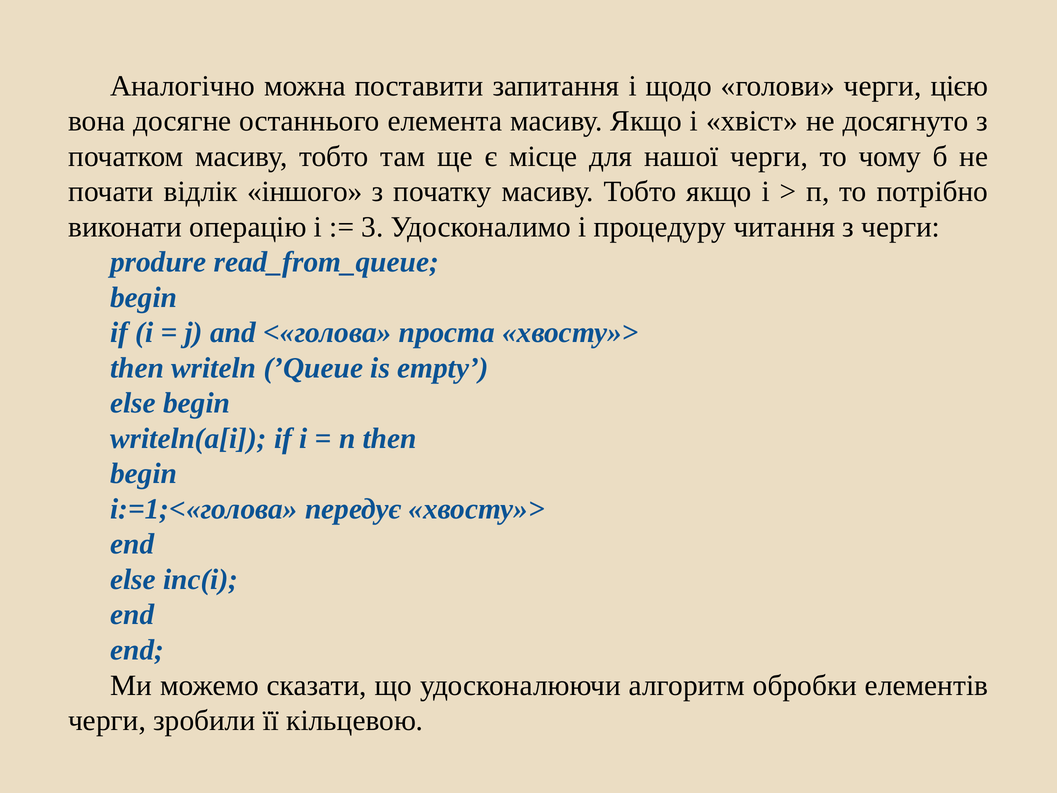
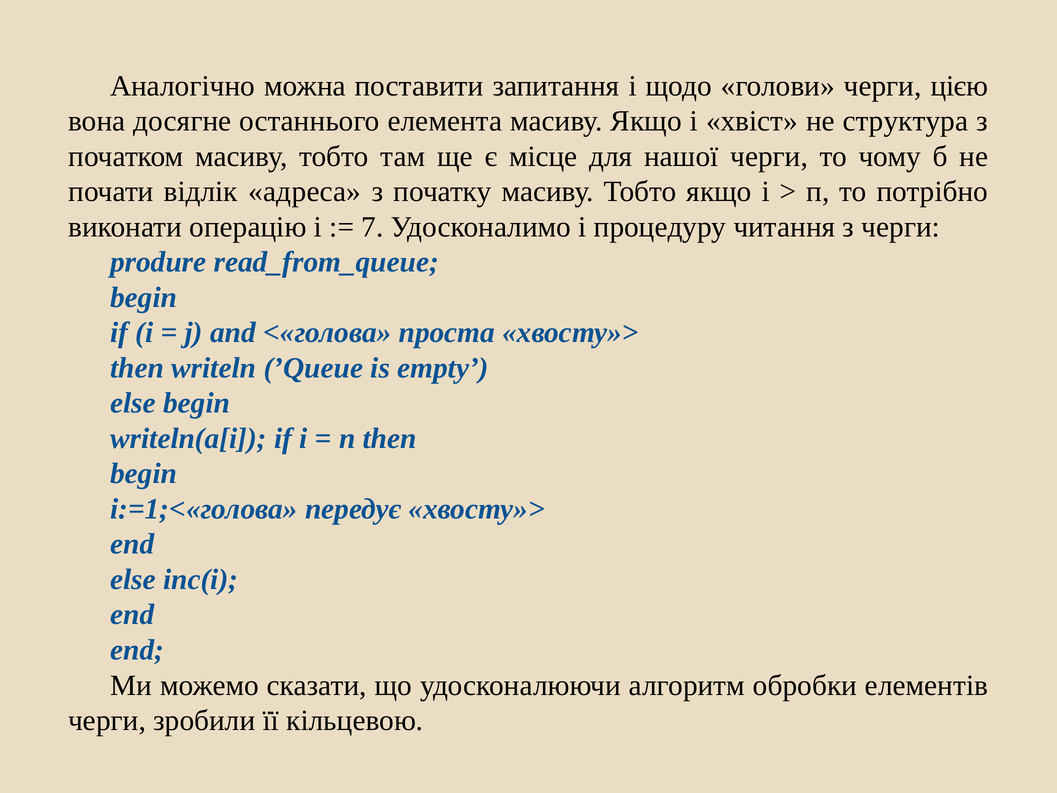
досягнуто: досягнуто -> структура (905, 121)
іншого: іншого -> адреса (305, 192)
3: 3 -> 7 (372, 227)
